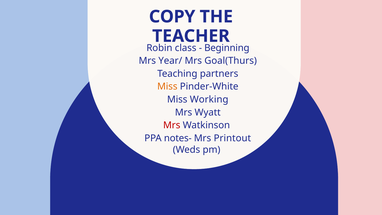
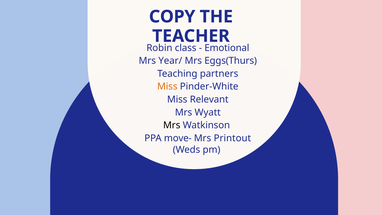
Beginning: Beginning -> Emotional (227, 48)
Goal(Thurs: Goal(Thurs -> Eggs(Thurs (231, 61)
Working: Working -> Relevant (209, 99)
Mrs colour: red -> black (172, 125)
notes-: notes- -> move- (178, 138)
